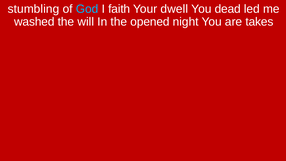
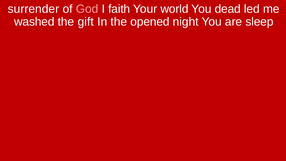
stumbling: stumbling -> surrender (33, 9)
God colour: light blue -> pink (87, 9)
dwell: dwell -> world (174, 9)
will: will -> gift (86, 22)
takes: takes -> sleep (259, 22)
